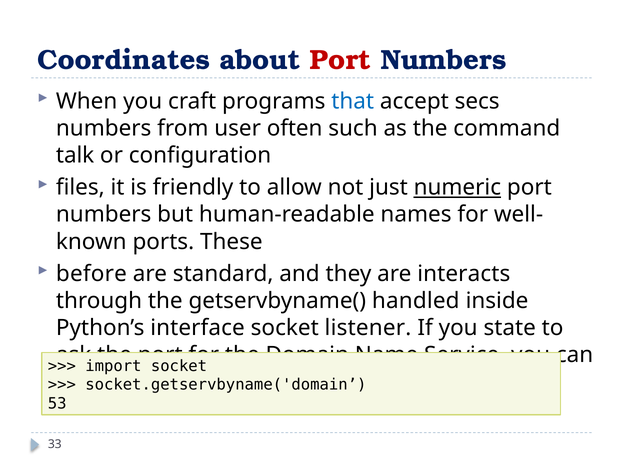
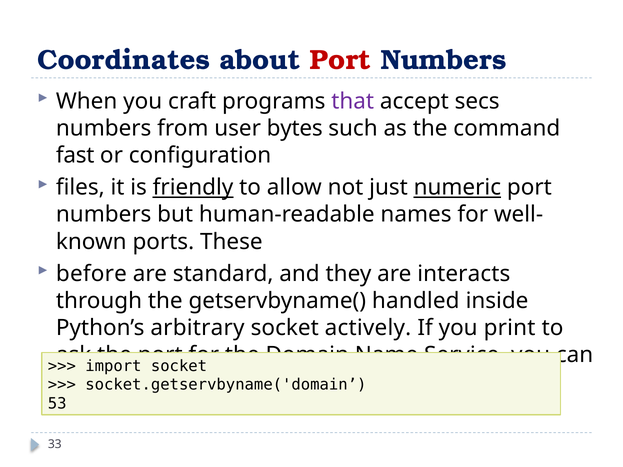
that colour: blue -> purple (353, 101)
often: often -> bytes (295, 128)
talk: talk -> fast (75, 155)
friendly underline: none -> present (193, 188)
interface: interface -> arbitrary (197, 328)
listener: listener -> actively (368, 328)
state: state -> print (510, 328)
